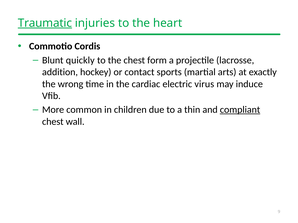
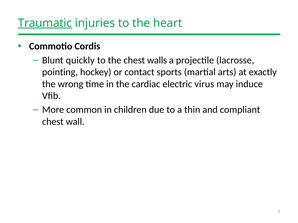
form: form -> walls (157, 60)
addition: addition -> pointing (60, 72)
compliant underline: present -> none (240, 110)
